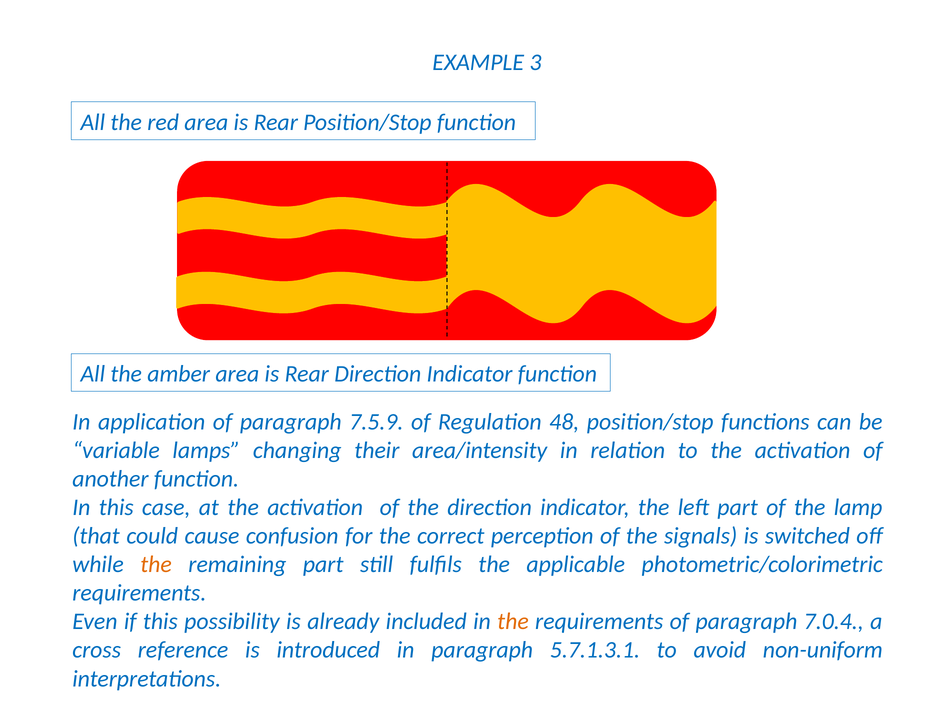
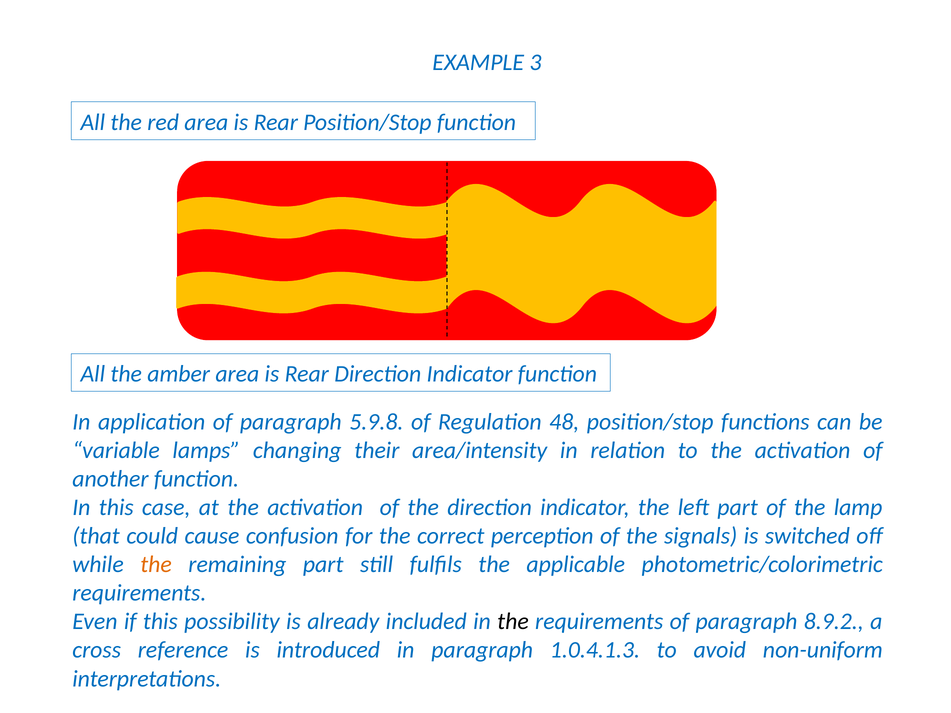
7.5.9: 7.5.9 -> 5.9.8 (376, 422)
the colour: orange -> black (513, 622)
7.0.4: 7.0.4 -> 8.9.2 (834, 622)
5.7.1.3.1: 5.7.1.3.1 -> 1.0.4.1.3 (595, 650)
